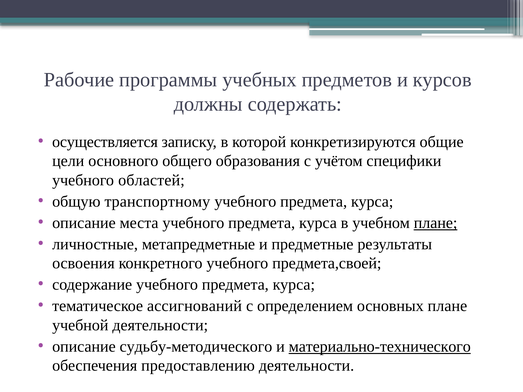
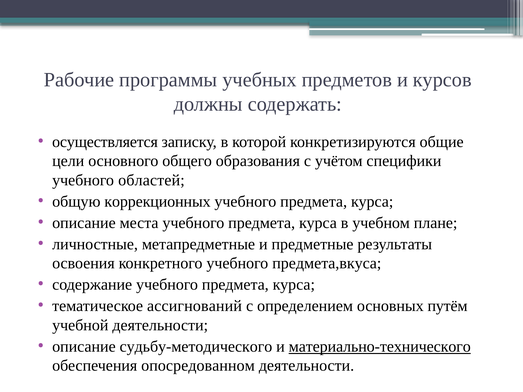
транспортному: транспортному -> коррекционных (158, 202)
плане underline: present -> none (436, 223)
предмета,своей: предмета,своей -> предмета,вкуса (327, 263)
основных плане: плане -> путём (448, 306)
предоставлению: предоставлению -> опосредованном (198, 366)
